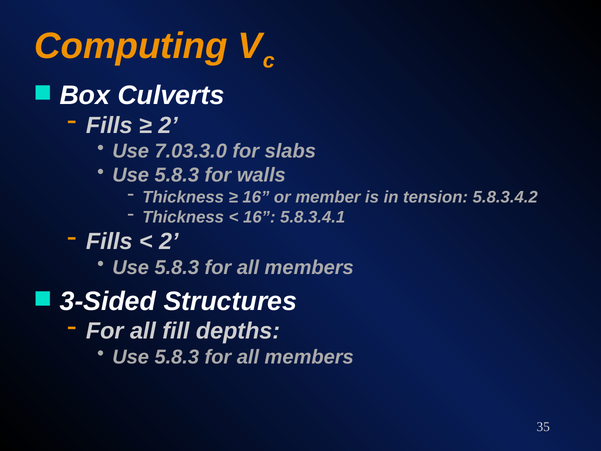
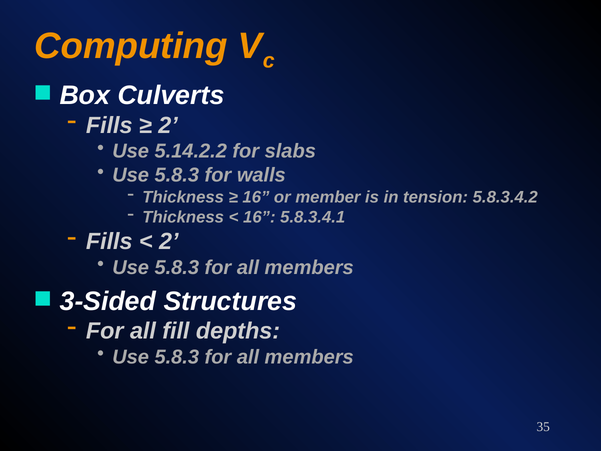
7.03.3.0: 7.03.3.0 -> 5.14.2.2 (191, 151)
